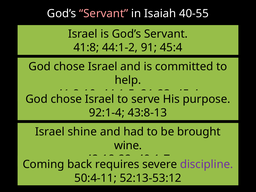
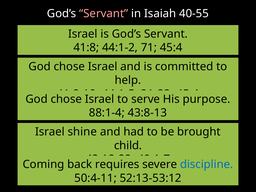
91: 91 -> 71 (149, 48)
92:1-4: 92:1-4 -> 88:1-4 (107, 113)
wine: wine -> child (128, 145)
discipline colour: purple -> blue (207, 164)
